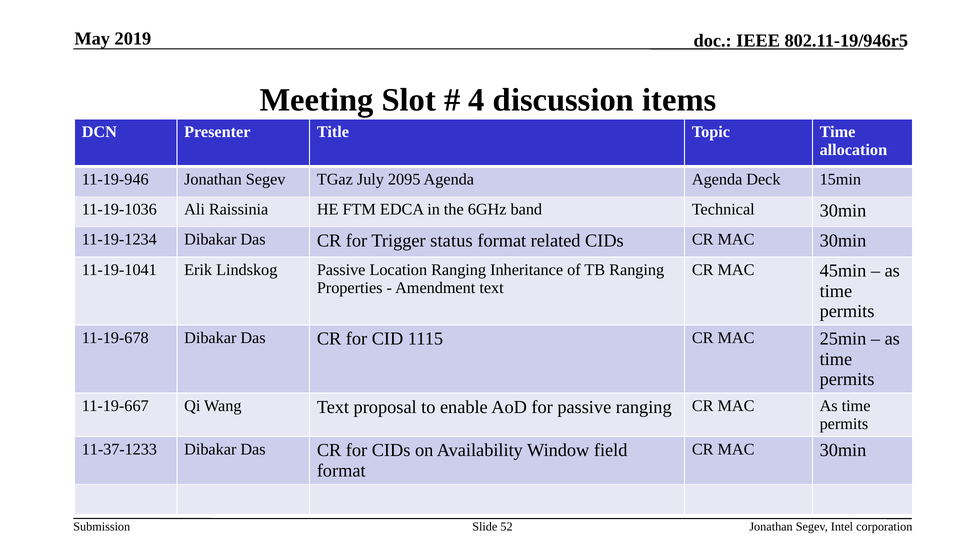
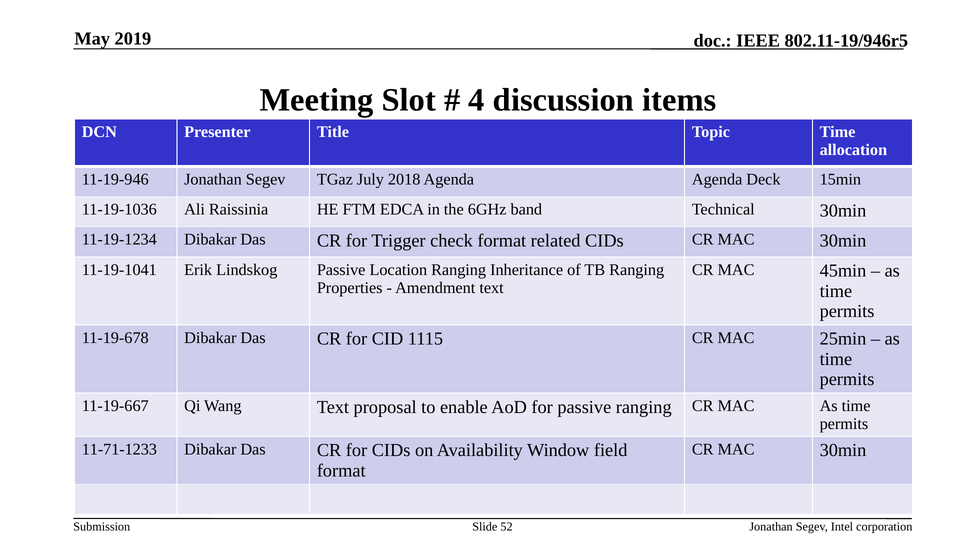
2095: 2095 -> 2018 (404, 180)
status: status -> check (452, 241)
11-37-1233: 11-37-1233 -> 11-71-1233 (119, 450)
